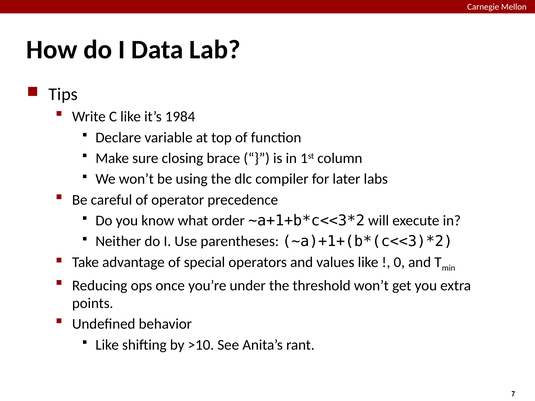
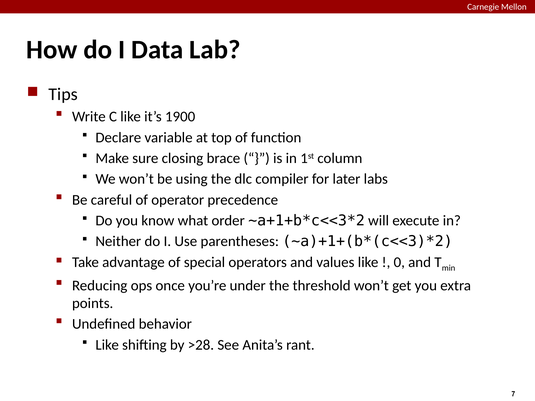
1984: 1984 -> 1900 (180, 117)
>10: >10 -> >28 (201, 345)
